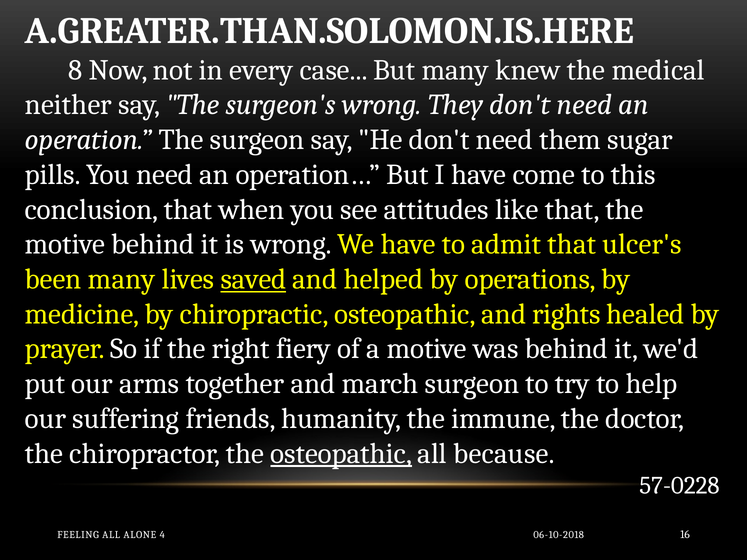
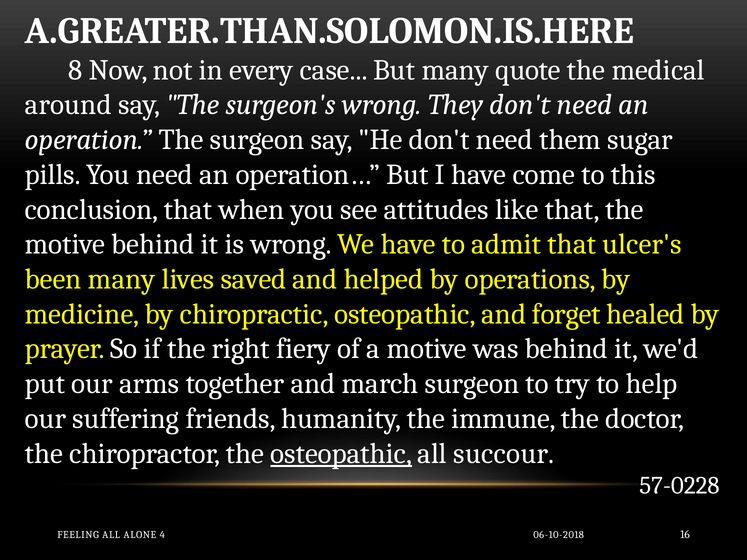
knew: knew -> quote (528, 70)
neither: neither -> around (68, 105)
saved underline: present -> none (253, 279)
rights: rights -> forget (566, 314)
because: because -> succour (504, 454)
